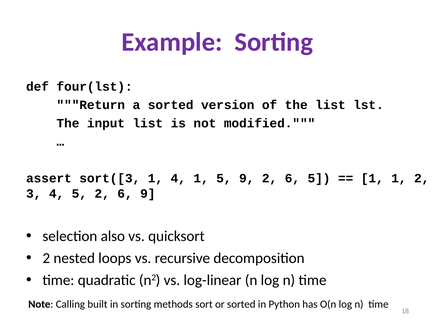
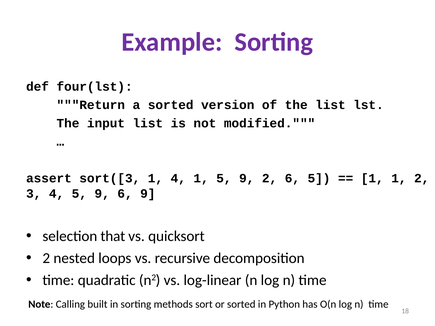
4 5 2: 2 -> 9 (102, 194)
also: also -> that (113, 237)
